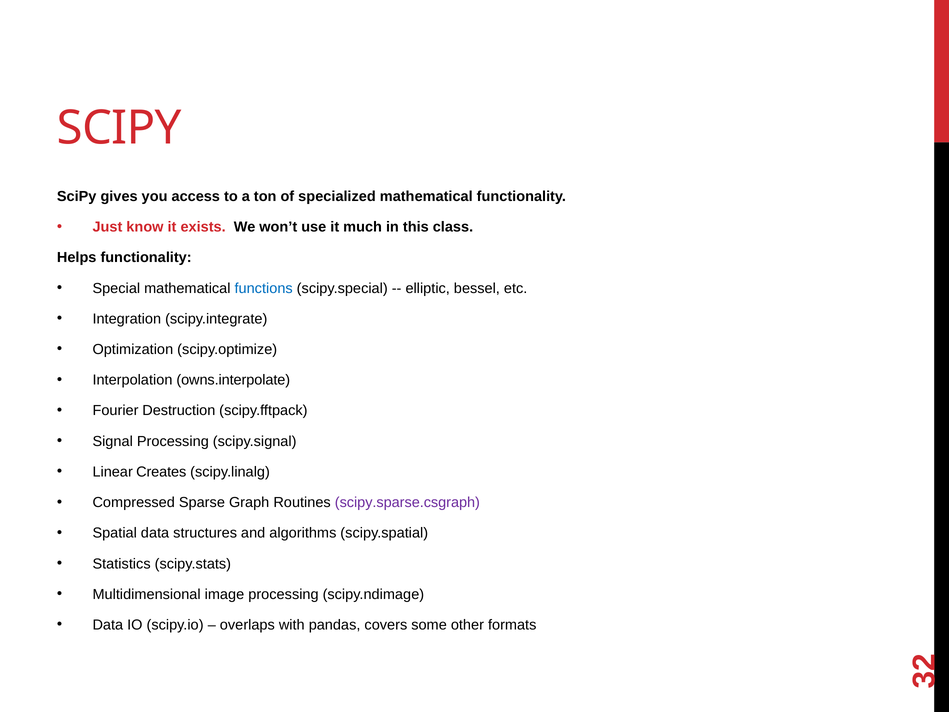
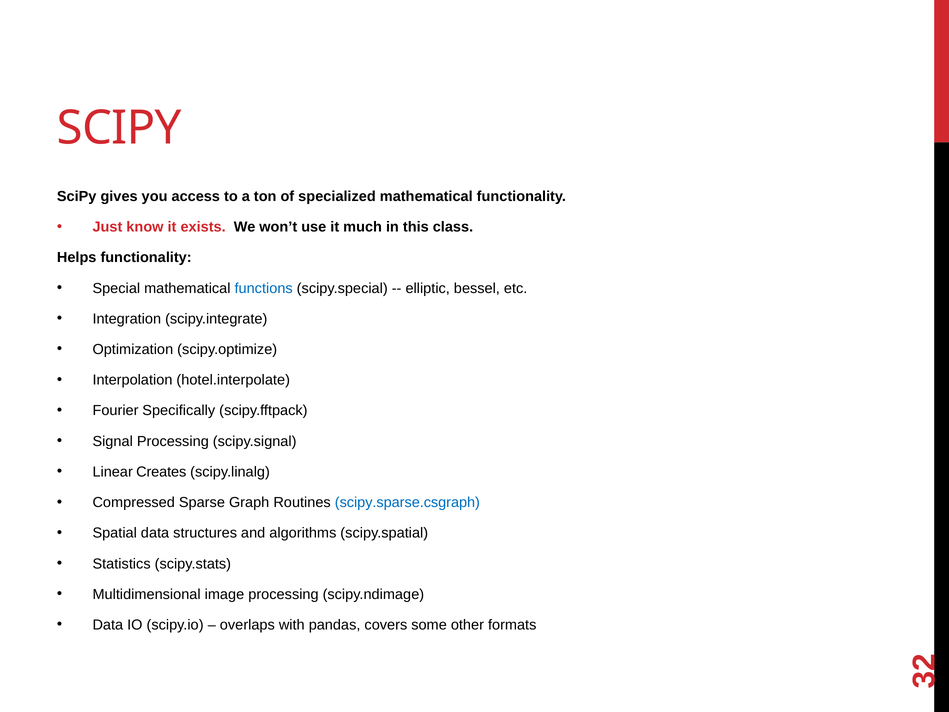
owns.interpolate: owns.interpolate -> hotel.interpolate (233, 380)
Destruction: Destruction -> Specifically (179, 411)
scipy.sparse.csgraph colour: purple -> blue (407, 502)
